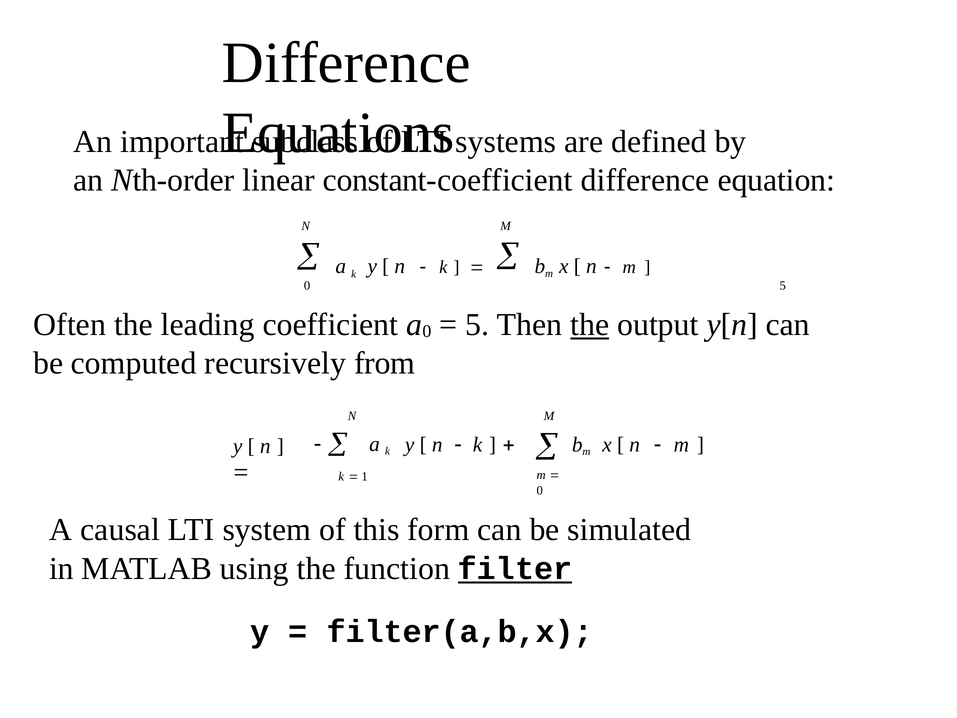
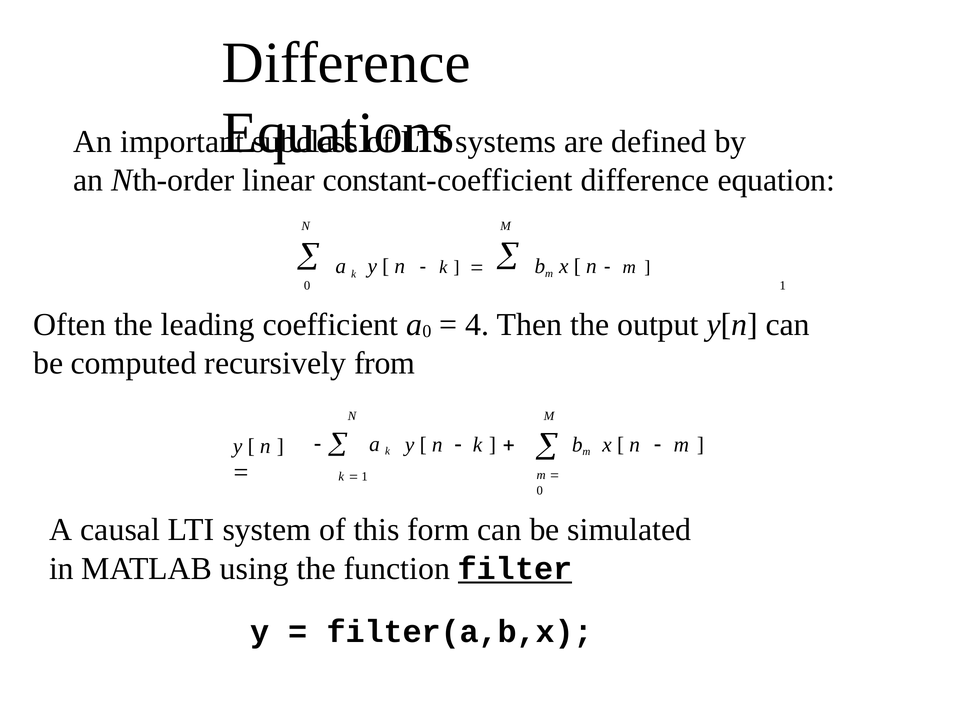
0 5: 5 -> 1 (783, 285)
5: 5 -> 4 (477, 325)
the underline: present -> none (590, 325)
